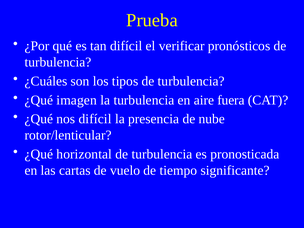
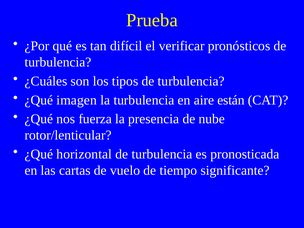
fuera: fuera -> están (231, 100)
nos difícil: difícil -> fuerza (95, 119)
